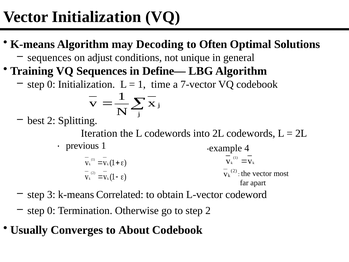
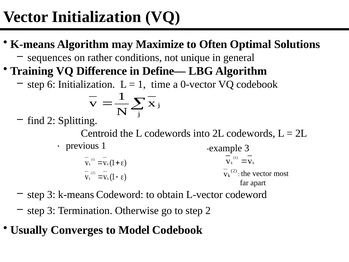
Decoding: Decoding -> Maximize (160, 44)
adjust: adjust -> rather (100, 58)
VQ Sequences: Sequences -> Difference (102, 71)
0: 0 -> 6 (51, 84)
7-vector: 7-vector -> 0-vector (198, 84)
best: best -> find (36, 121)
Iteration: Iteration -> Centroid (99, 133)
example 4: 4 -> 3 (247, 148)
k-means Correlated: Correlated -> Codeword (120, 194)
0: 0 -> 3 (51, 210)
About: About -> Model (134, 230)
